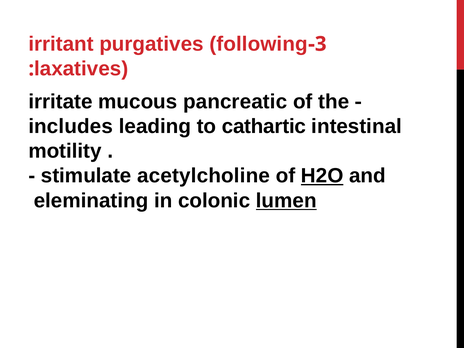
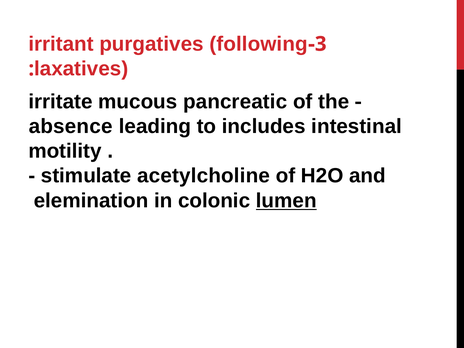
includes: includes -> absence (71, 126)
cathartic: cathartic -> includes (264, 126)
H2O underline: present -> none (322, 176)
eleminating: eleminating -> elemination (91, 201)
